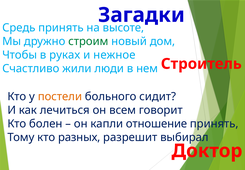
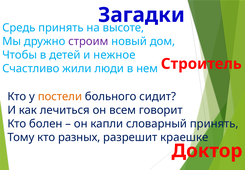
строим colour: green -> purple (88, 41)
руках: руках -> детей (65, 55)
отношение: отношение -> словарный (157, 123)
выбирал: выбирал -> краешке (184, 137)
